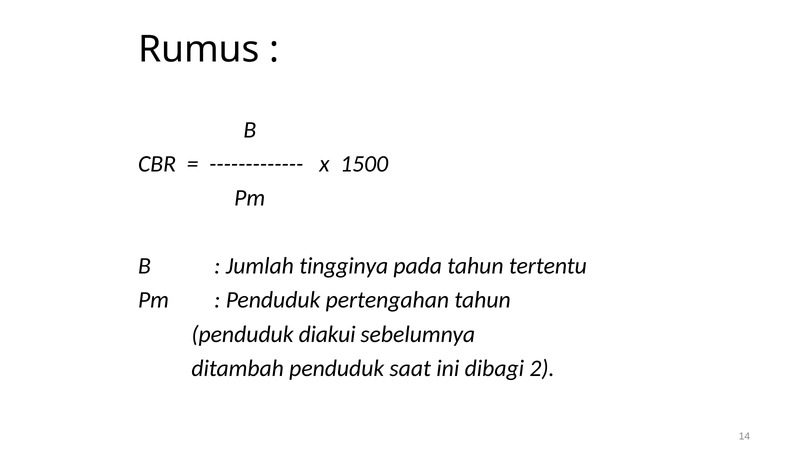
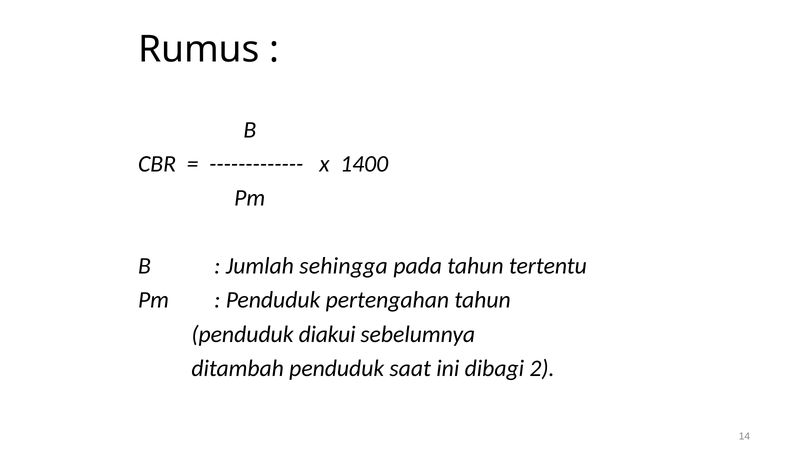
1500: 1500 -> 1400 (364, 164)
tingginya: tingginya -> sehingga (344, 266)
